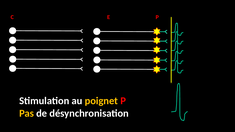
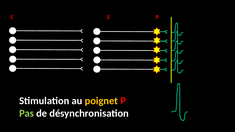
Pas colour: yellow -> light green (27, 113)
